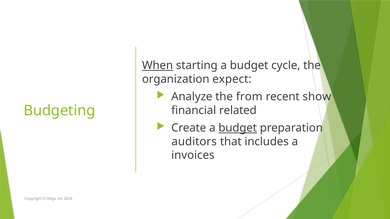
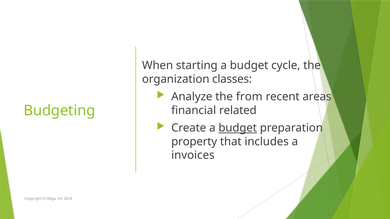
When underline: present -> none (158, 66)
expect: expect -> classes (232, 79)
show: show -> areas (317, 97)
auditors: auditors -> property (194, 142)
